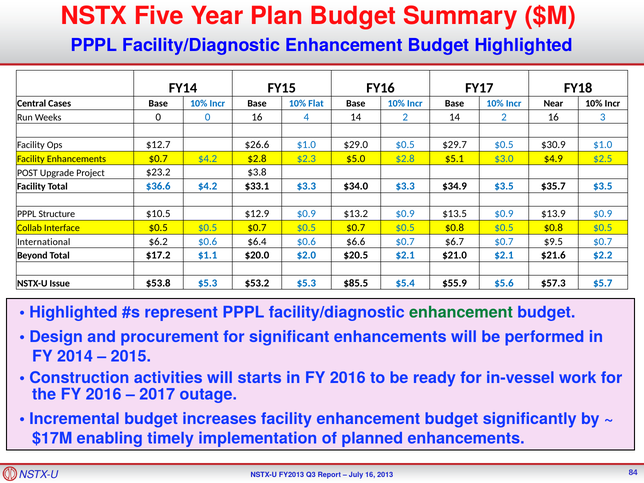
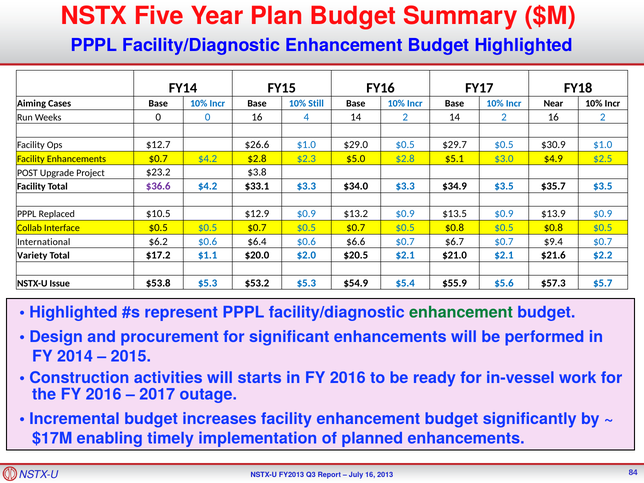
Central: Central -> Aiming (31, 104)
Flat: Flat -> Still (316, 104)
16 3: 3 -> 2 (603, 117)
$36.6 colour: blue -> purple (158, 186)
Structure: Structure -> Replaced (57, 214)
$9.5: $9.5 -> $9.4 (553, 242)
Beyond: Beyond -> Variety (32, 256)
$85.5: $85.5 -> $54.9 (356, 283)
